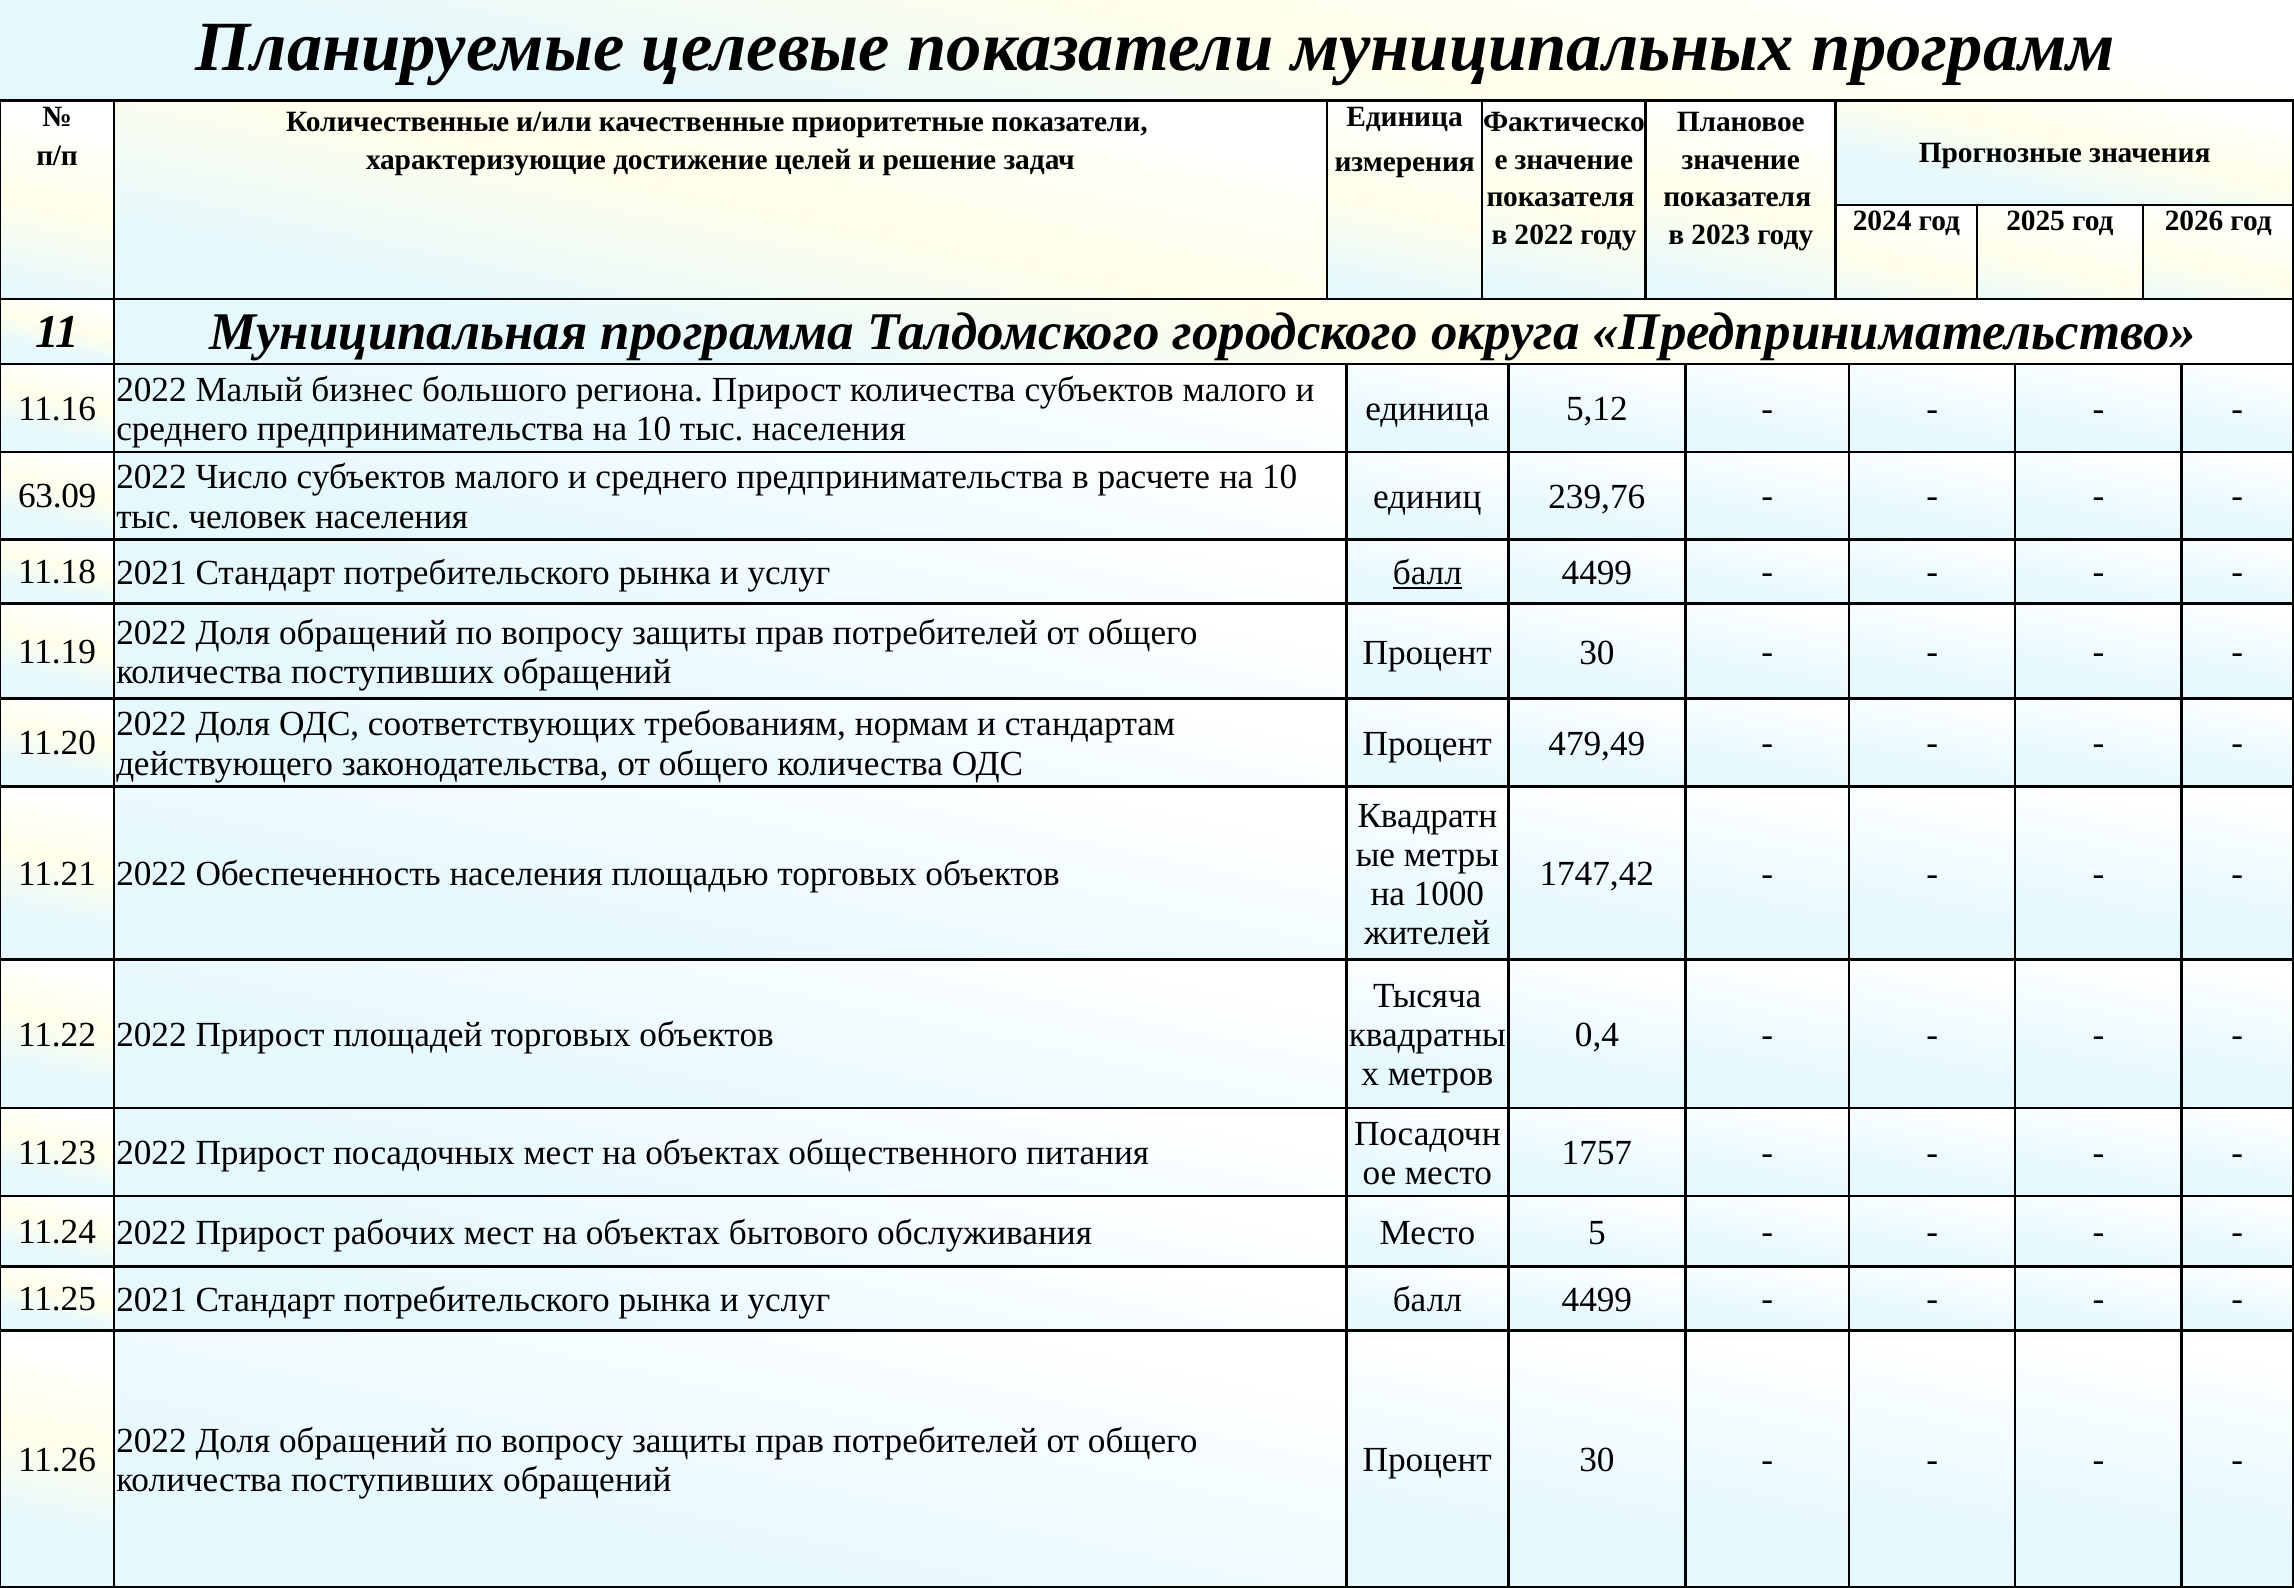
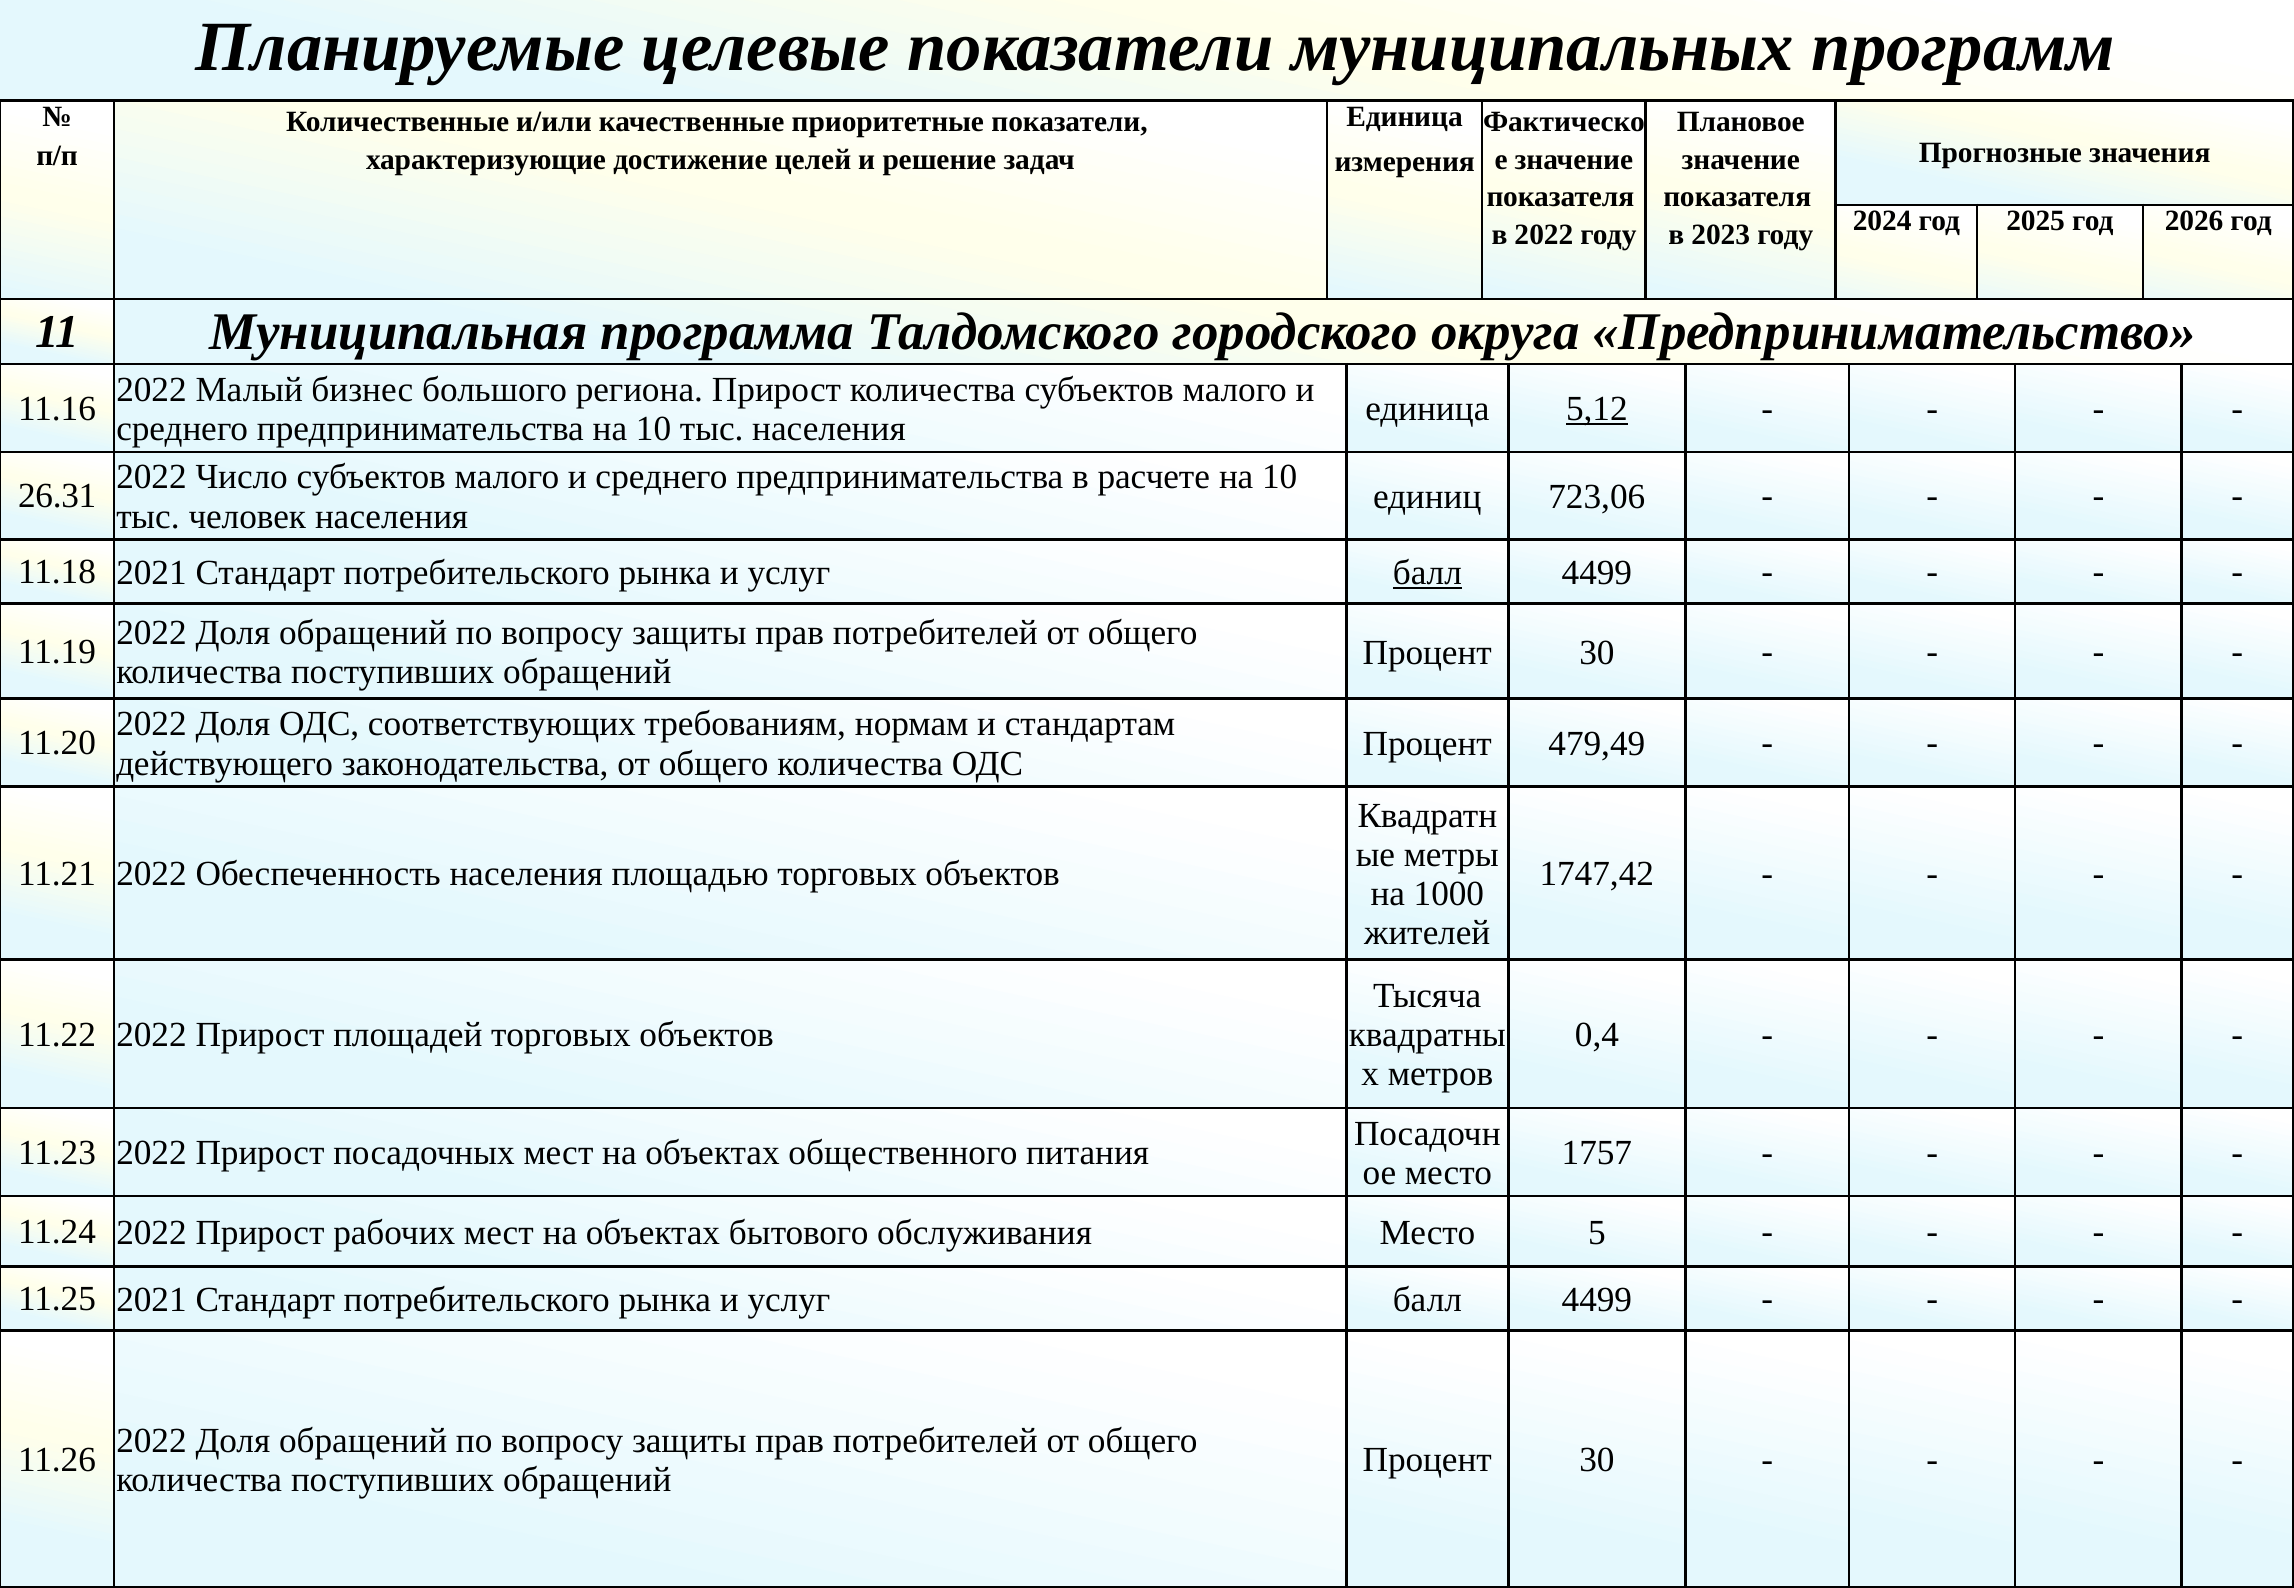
5,12 underline: none -> present (1597, 409)
63.09: 63.09 -> 26.31 (57, 496)
239,76: 239,76 -> 723,06 (1597, 497)
